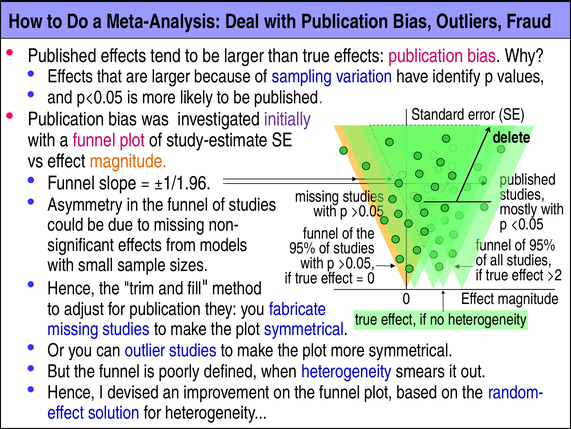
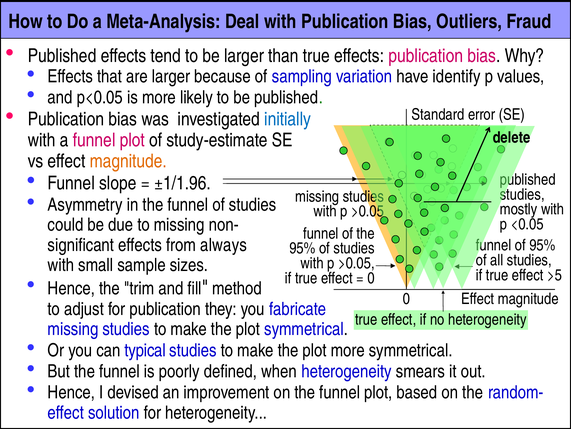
initially colour: purple -> blue (288, 119)
models: models -> always (224, 245)
>2: >2 -> >5 (555, 275)
outlier: outlier -> typical (145, 350)
